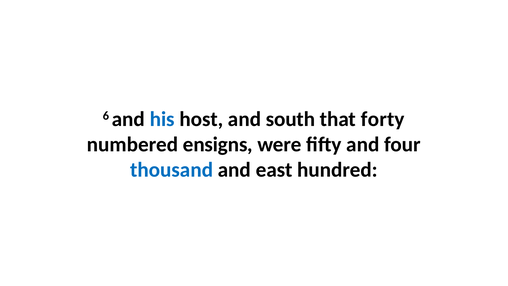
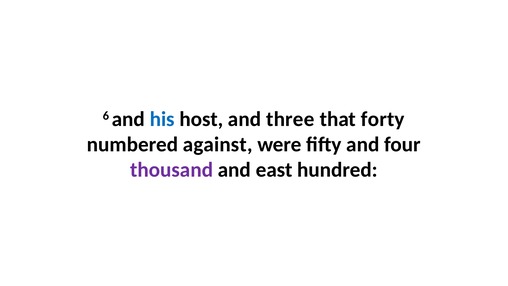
south: south -> three (290, 119)
ensigns: ensigns -> against (218, 144)
thousand colour: blue -> purple (172, 170)
